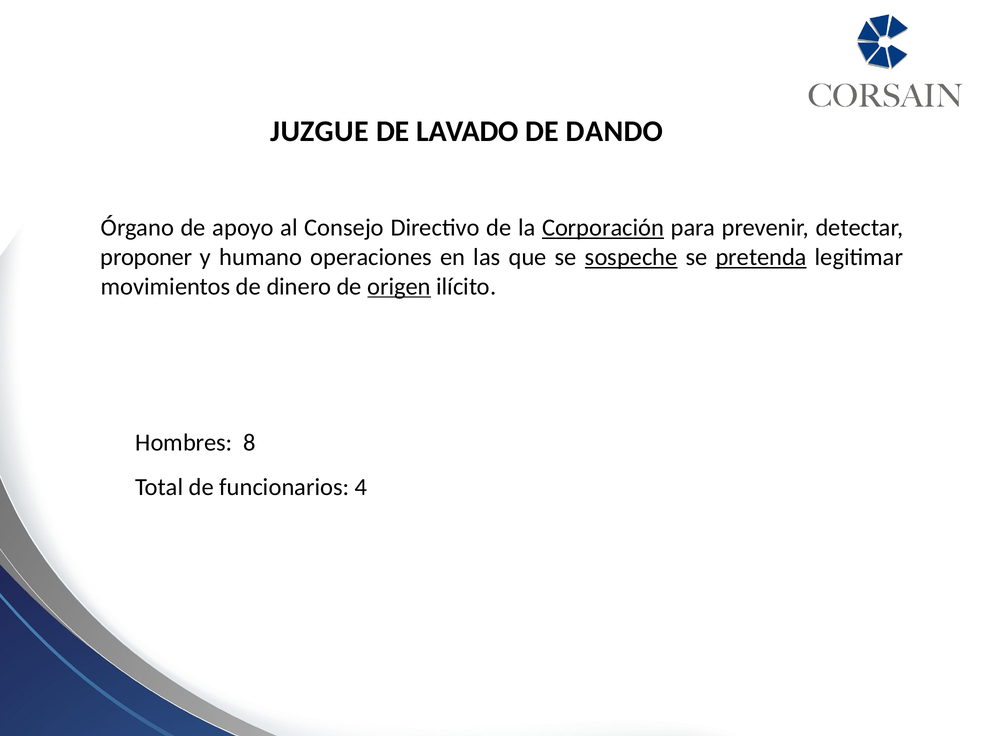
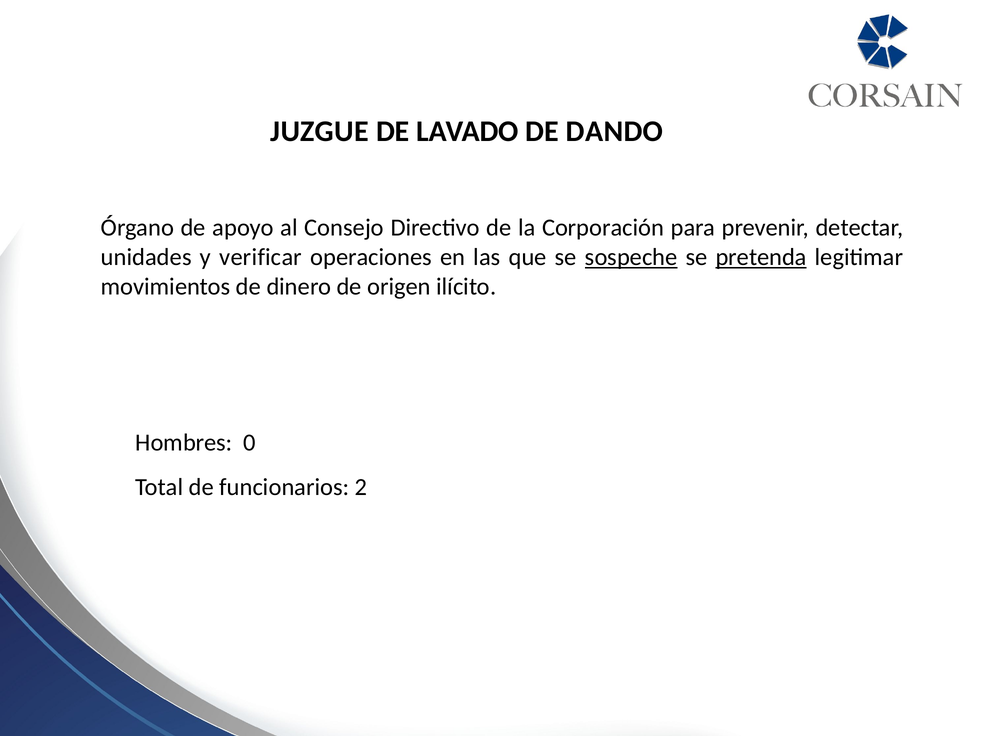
Corporación underline: present -> none (603, 228)
proponer: proponer -> unidades (146, 257)
humano: humano -> verificar (261, 257)
origen underline: present -> none (399, 286)
8: 8 -> 0 (250, 443)
4: 4 -> 2 (361, 487)
